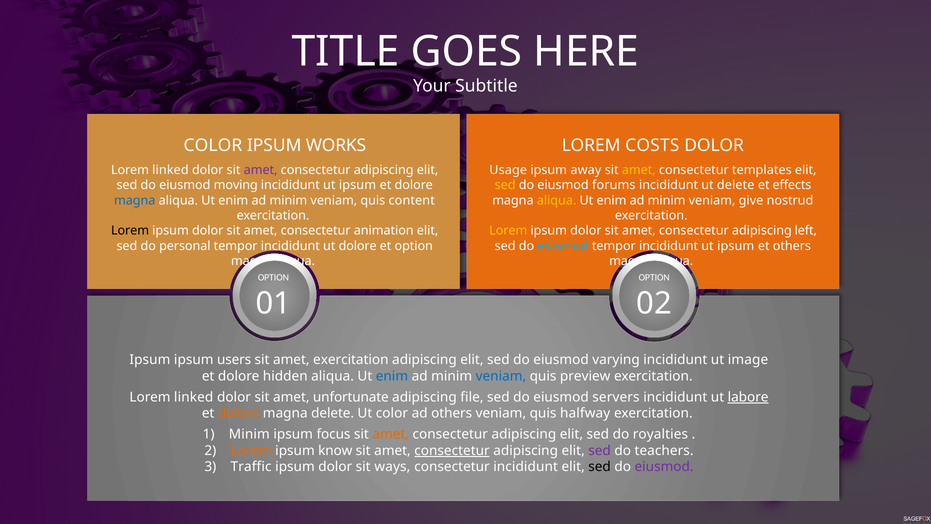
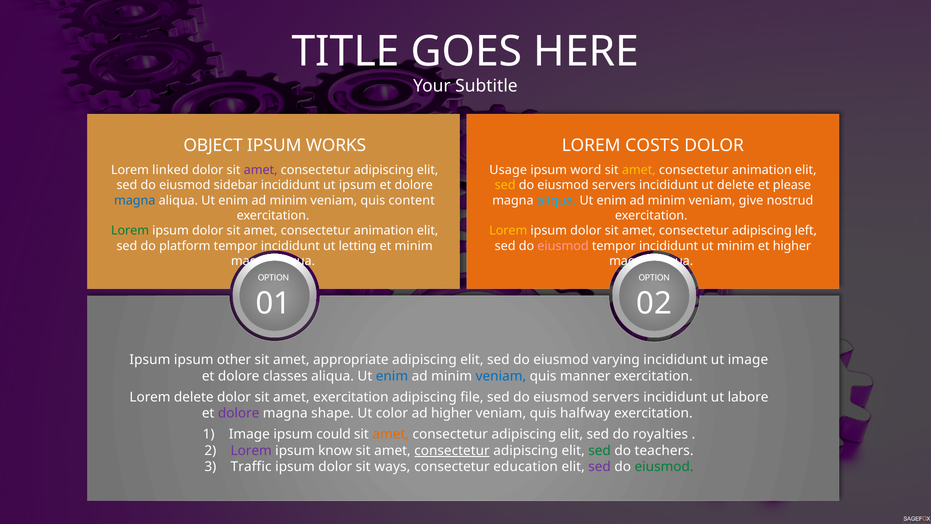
COLOR: COLOR -> OBJECT (213, 145)
away: away -> word (586, 170)
templates: templates -> animation (762, 170)
moving: moving -> sidebar (236, 185)
forums: forums -> servers (614, 185)
effects: effects -> please (792, 185)
aliqua colour: yellow -> light blue (557, 200)
Lorem colour: black -> green (130, 231)
personal: personal -> platform (185, 246)
dolore: dolore -> letting (358, 246)
et option: option -> minim (414, 246)
eiusmod colour: light blue -> pink (563, 246)
ipsum: ipsum -> minim (736, 246)
et others: others -> higher (792, 246)
users: users -> other (234, 360)
amet exercitation: exercitation -> appropriate (351, 360)
hidden: hidden -> classes (285, 376)
preview: preview -> manner (585, 376)
linked: linked -> delete (194, 397)
amet unfortunate: unfortunate -> exercitation (351, 397)
labore underline: present -> none (748, 397)
dolore colour: orange -> purple (239, 413)
magna delete: delete -> shape (333, 413)
ad others: others -> higher (452, 413)
Minim: Minim -> Image (249, 434)
focus: focus -> could (334, 434)
Lorem colour: orange -> purple (251, 450)
sed colour: purple -> green (600, 450)
consectetur incididunt: incididunt -> education (526, 467)
sed colour: black -> purple (600, 467)
eiusmod colour: purple -> green (664, 467)
